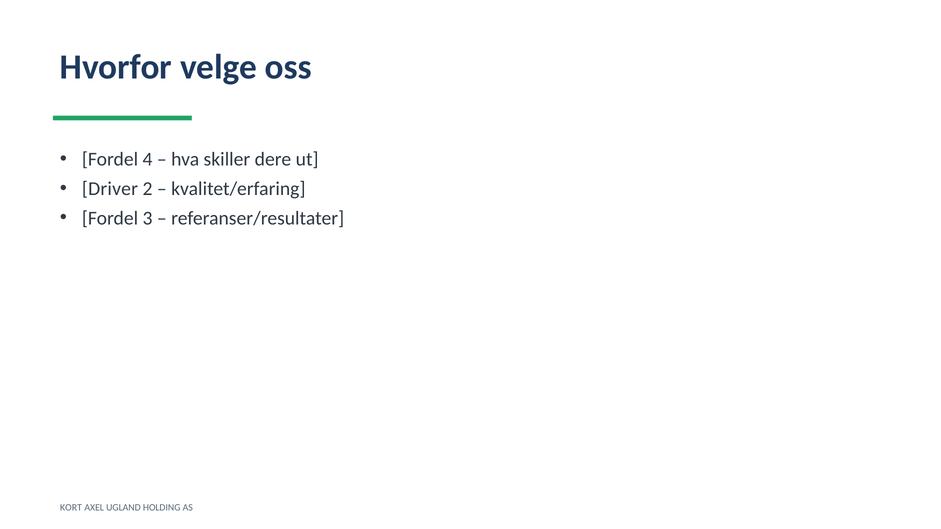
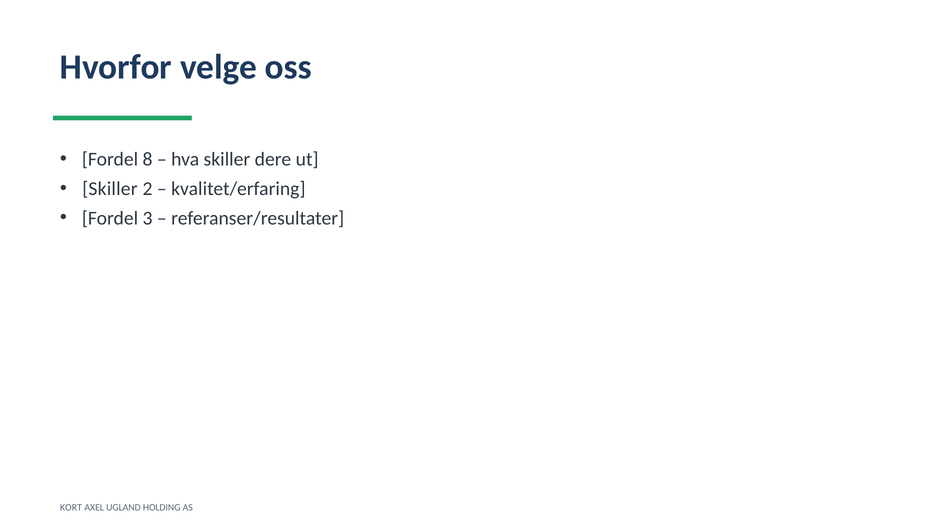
4: 4 -> 8 (148, 159)
Driver: Driver -> Skiller (110, 189)
